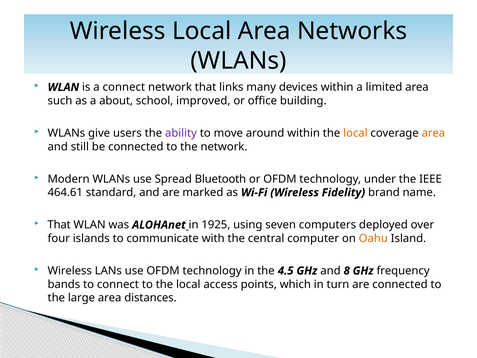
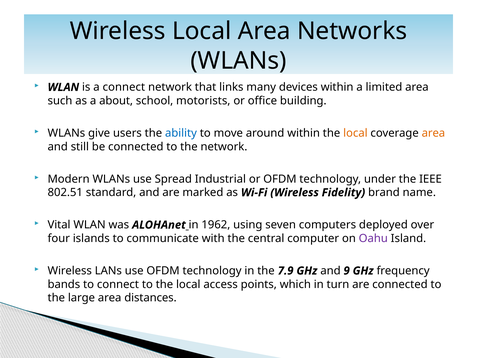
improved: improved -> motorists (203, 101)
ability colour: purple -> blue (181, 133)
Bluetooth: Bluetooth -> Industrial (220, 179)
464.61: 464.61 -> 802.51 (65, 192)
That: That -> Vital (59, 225)
1925: 1925 -> 1962 (216, 225)
Oahu colour: orange -> purple (373, 238)
4.5: 4.5 -> 7.9 (286, 271)
8: 8 -> 9 (347, 271)
